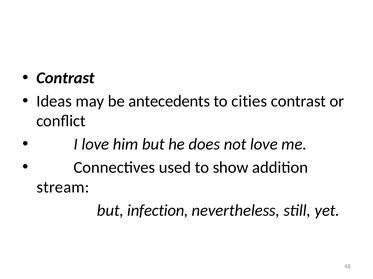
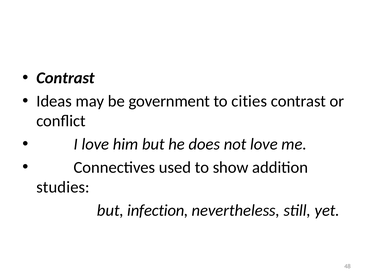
antecedents: antecedents -> government (169, 101)
stream: stream -> studies (63, 188)
